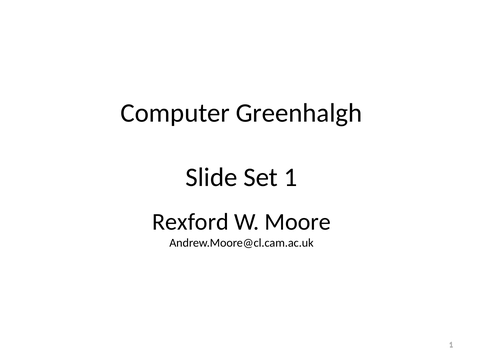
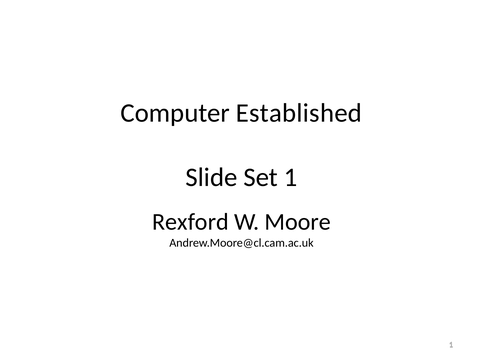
Greenhalgh: Greenhalgh -> Established (299, 113)
